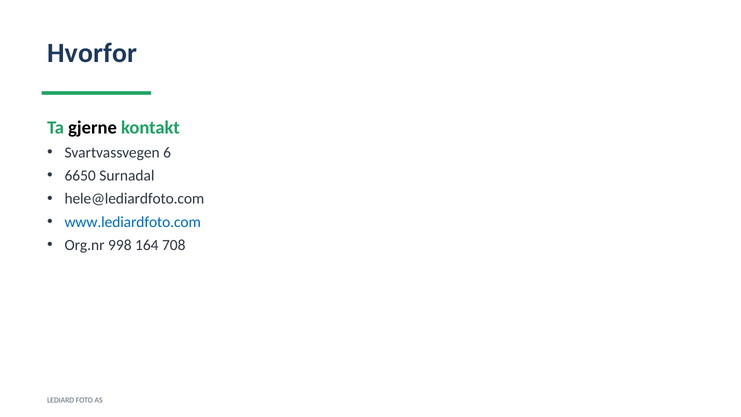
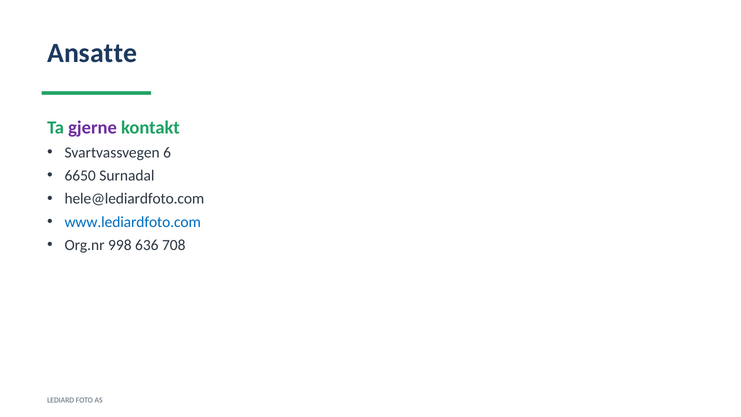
Hvorfor: Hvorfor -> Ansatte (92, 53)
gjerne colour: black -> purple (93, 128)
164: 164 -> 636 (147, 245)
